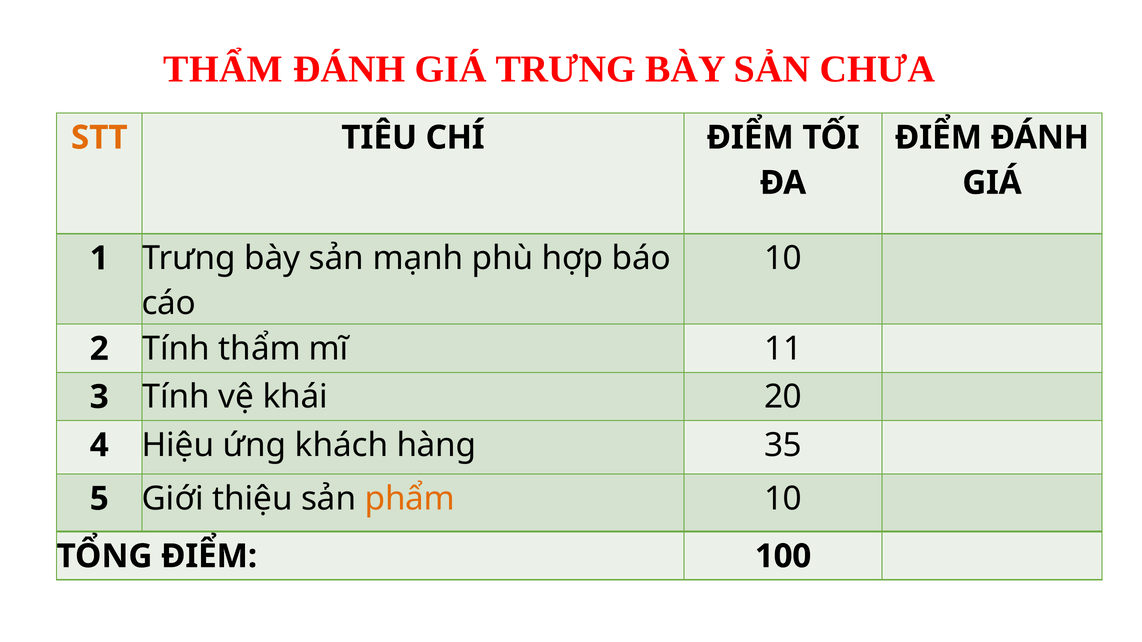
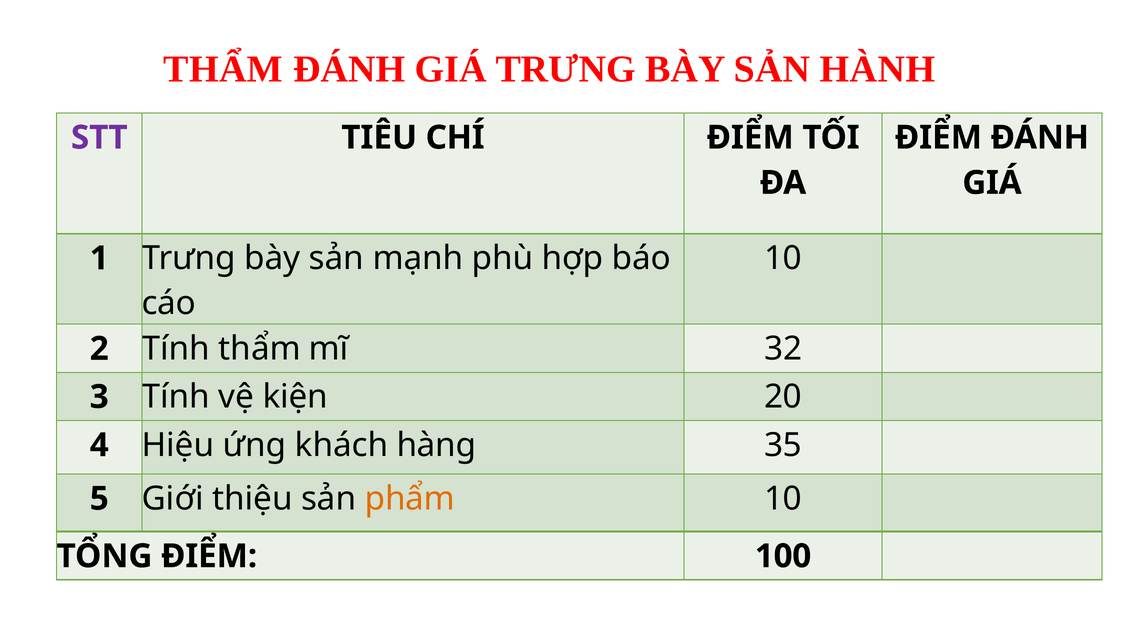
CHƯA: CHƯA -> HÀNH (877, 69)
STT colour: orange -> purple (99, 138)
11: 11 -> 32 (783, 349)
khái: khái -> kiện (295, 397)
